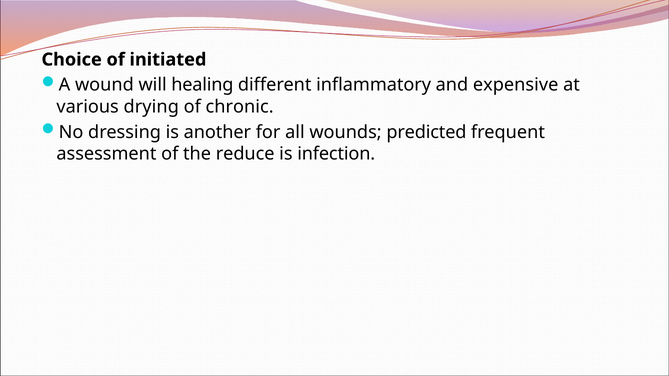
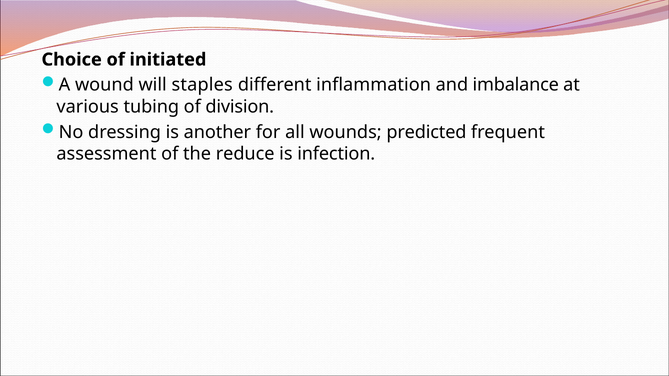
healing: healing -> staples (202, 85)
inflammatory: inflammatory -> inflammation (374, 85)
expensive: expensive -> imbalance (516, 85)
drying: drying -> tubing (151, 107)
chronic: chronic -> division (240, 107)
